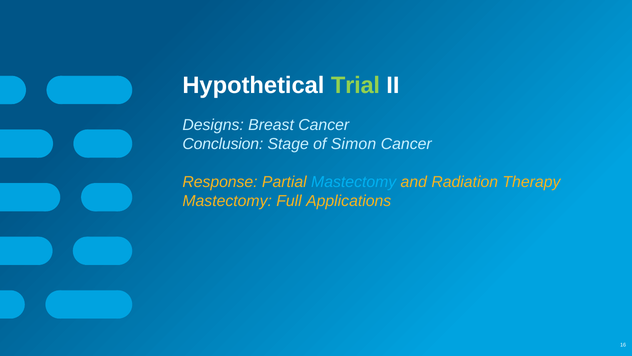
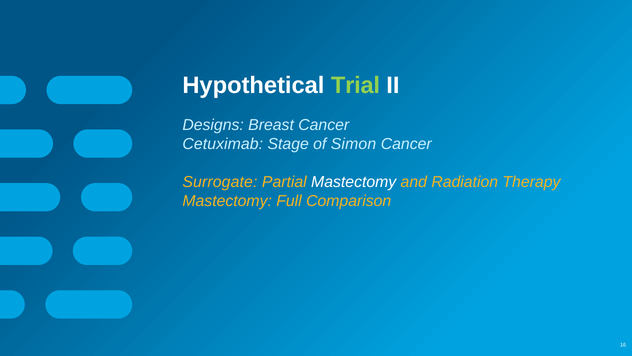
Conclusion: Conclusion -> Cetuximab (223, 144)
Response: Response -> Surrogate (220, 182)
Mastectomy colour: light blue -> white (354, 182)
Applications: Applications -> Comparison (349, 201)
